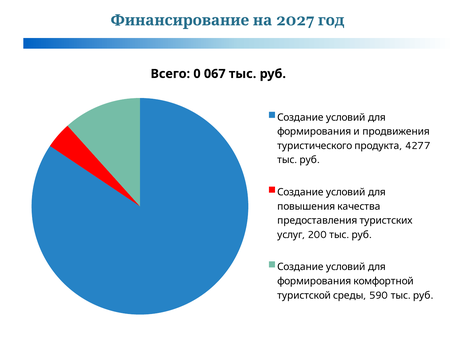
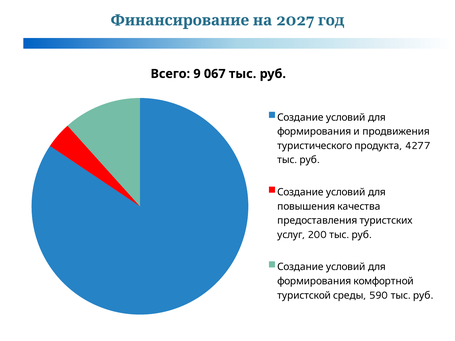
0: 0 -> 9 (197, 74)
